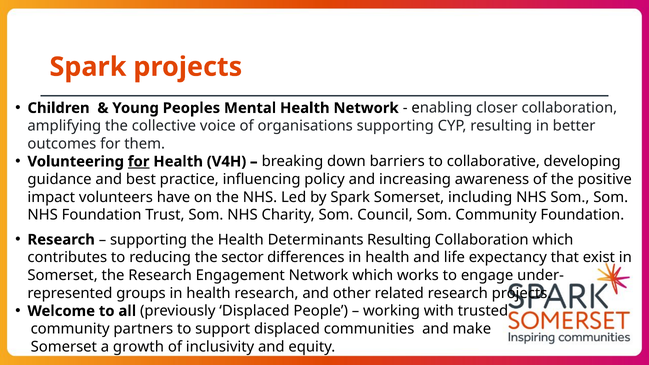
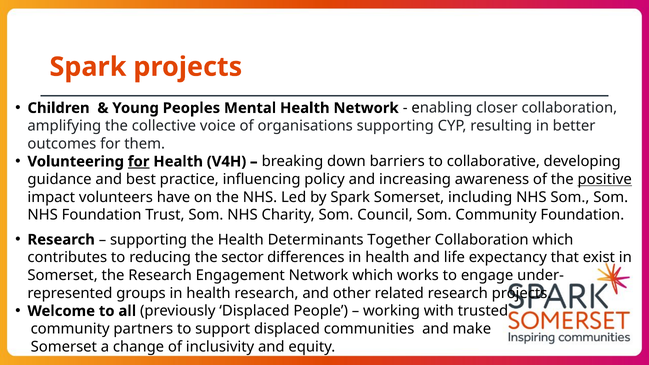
positive underline: none -> present (605, 179)
Determinants Resulting: Resulting -> Together (399, 240)
growth: growth -> change (139, 347)
